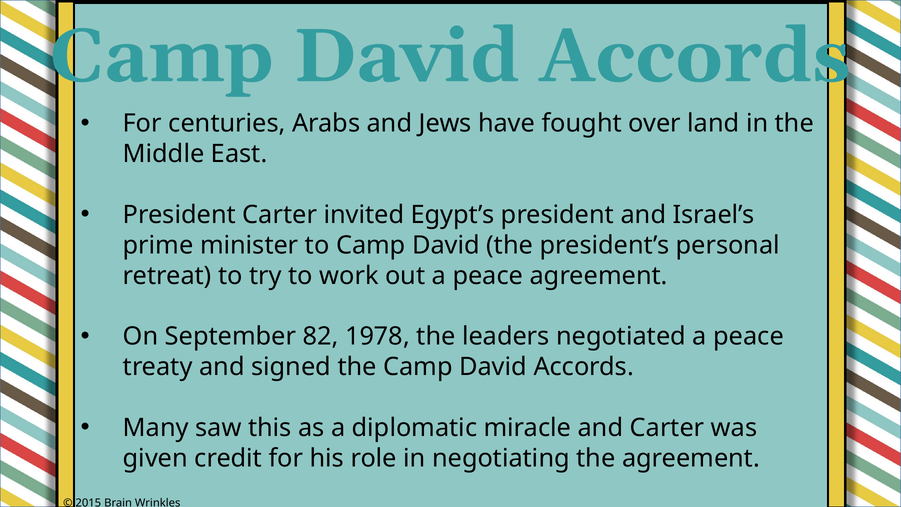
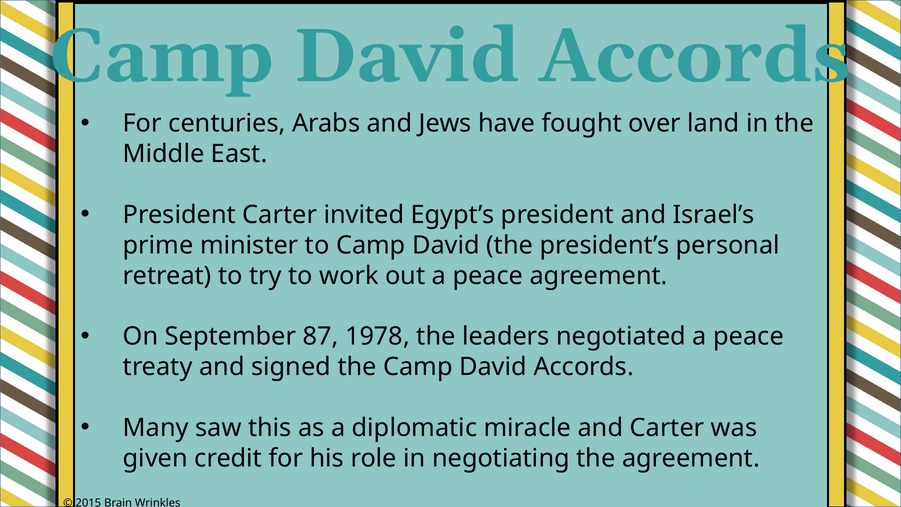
82: 82 -> 87 (321, 336)
